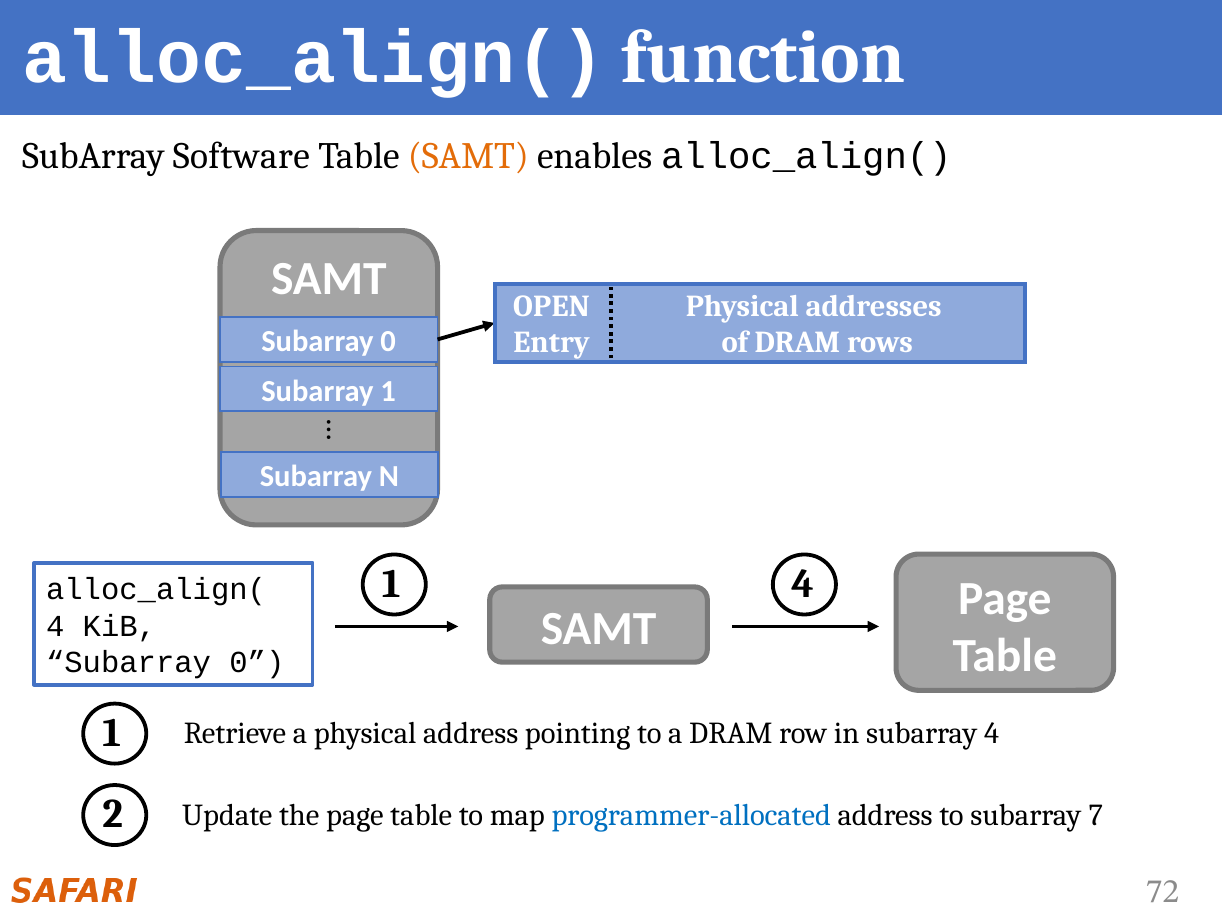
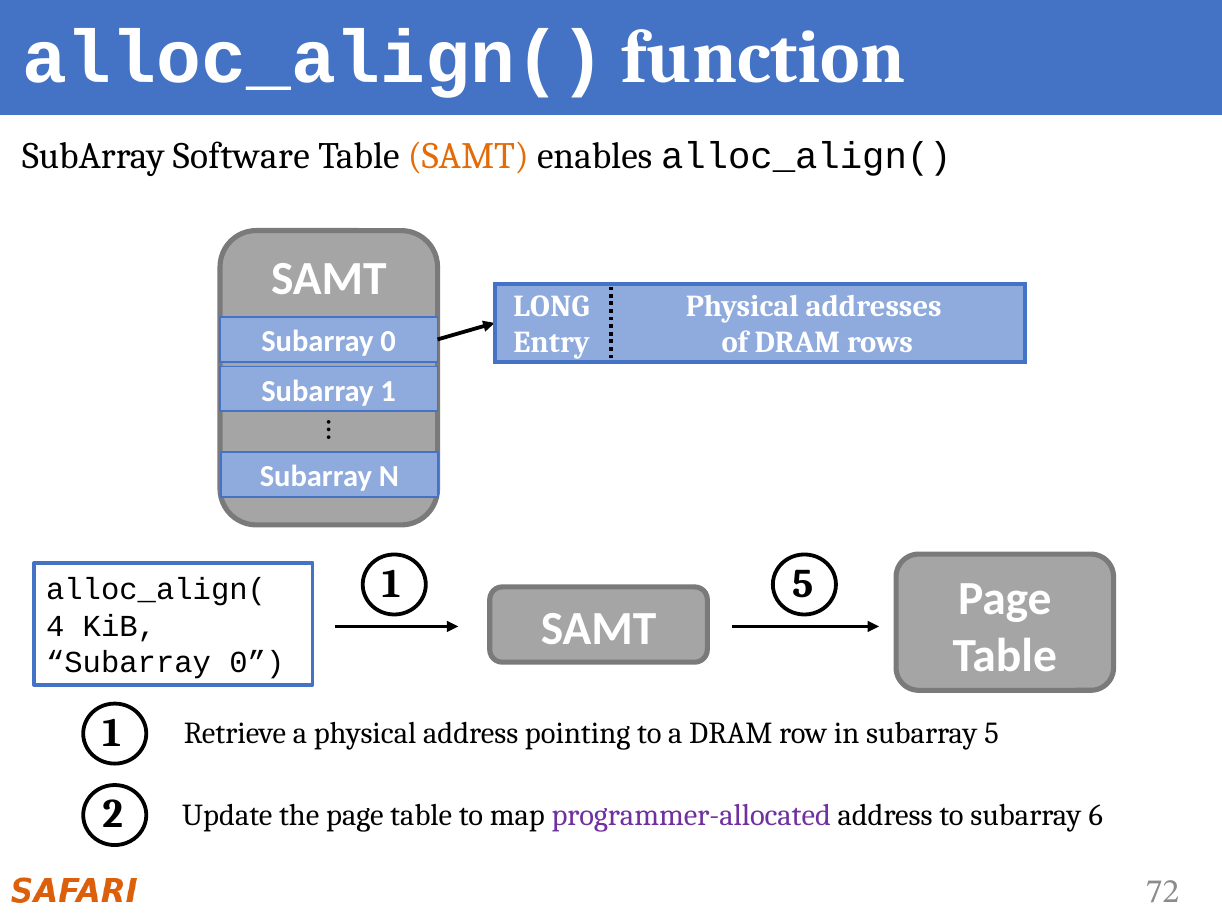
OPEN: OPEN -> LONG (551, 306)
1 4: 4 -> 5 (803, 584)
subarray 4: 4 -> 5 (992, 734)
programmer-allocated colour: blue -> purple (691, 815)
7: 7 -> 6 (1096, 815)
